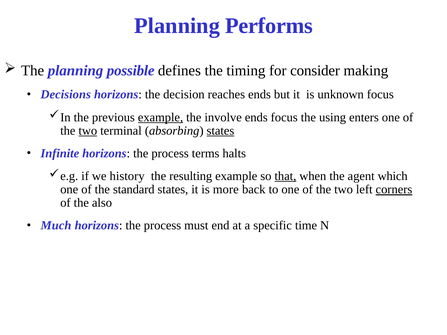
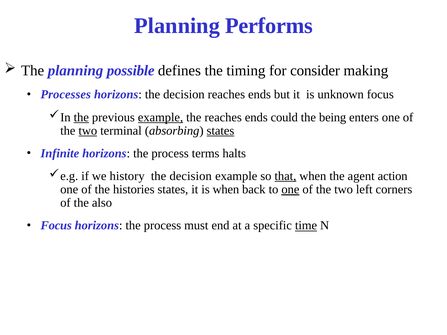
Decisions: Decisions -> Processes (66, 95)
the underline: none -> present (81, 117)
the involve: involve -> reaches (223, 117)
ends focus: focus -> could (284, 117)
using: using -> being (333, 117)
resulting: resulting -> decision (191, 176)
which: which -> action (393, 176)
standard: standard -> histories (134, 190)
is more: more -> when (226, 190)
one underline: none -> present (290, 190)
corners underline: present -> none (394, 190)
Much: Much -> Focus (56, 226)
time underline: none -> present (306, 226)
